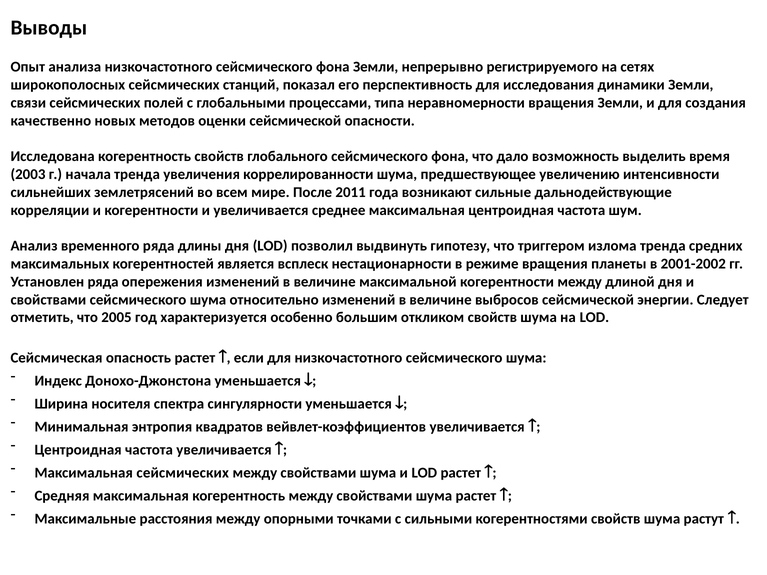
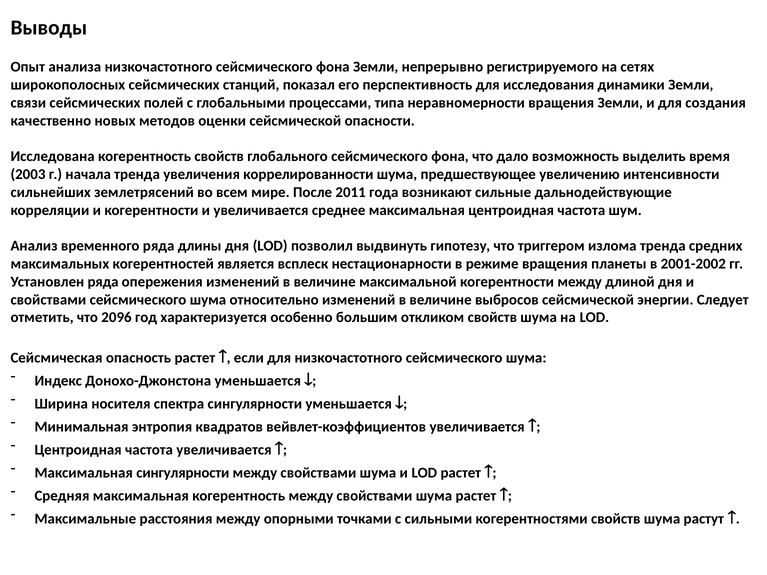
2005: 2005 -> 2096 (116, 318)
Максимальная сейсмических: сейсмических -> сингулярности (183, 473)
